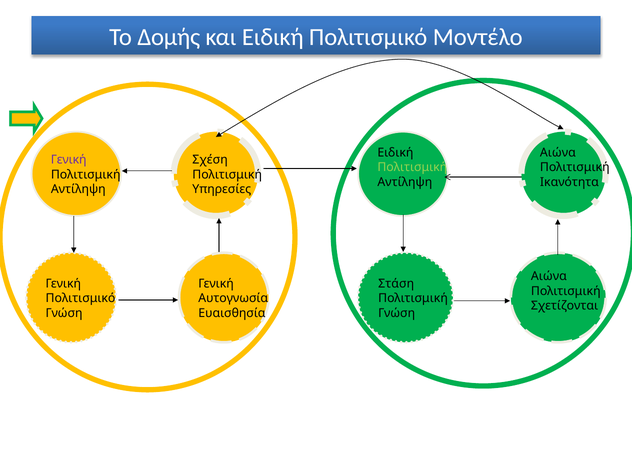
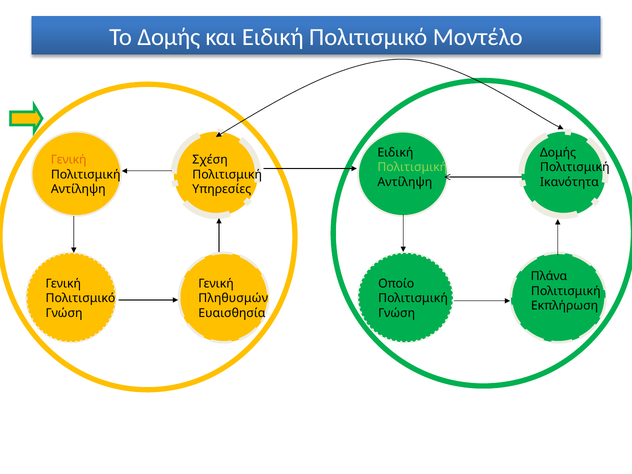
Αιώνα: Αιώνα -> Δομής (558, 153)
Γενική colour: purple -> orange (69, 160)
Αιώνα: Αιώνα -> Πλάνα (549, 276)
Στάση: Στάση -> Οποίο (396, 284)
Αυτογνωσία: Αυτογνωσία -> Πληθυσμών (233, 298)
Σχετίζονται: Σχετίζονται -> Εκπλήρωση (565, 306)
